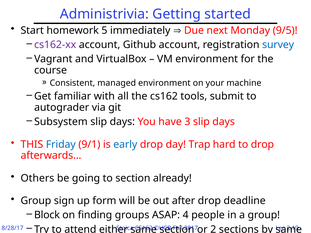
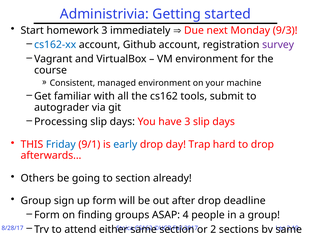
homework 5: 5 -> 3 (104, 30)
9/5: 9/5 -> 9/3 (285, 30)
cs162-xx colour: purple -> blue (55, 45)
survey colour: blue -> purple (278, 45)
Subsystem: Subsystem -> Processing (61, 122)
Block: Block -> Form (47, 215)
